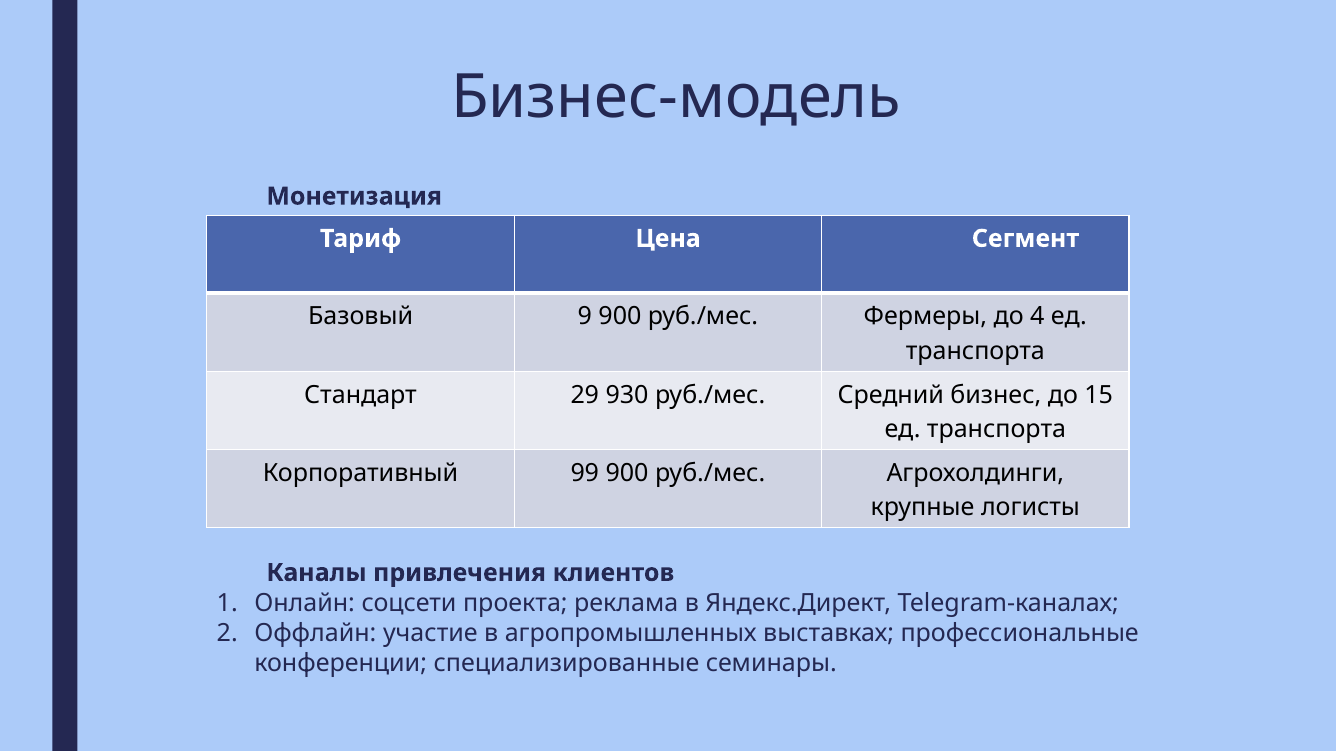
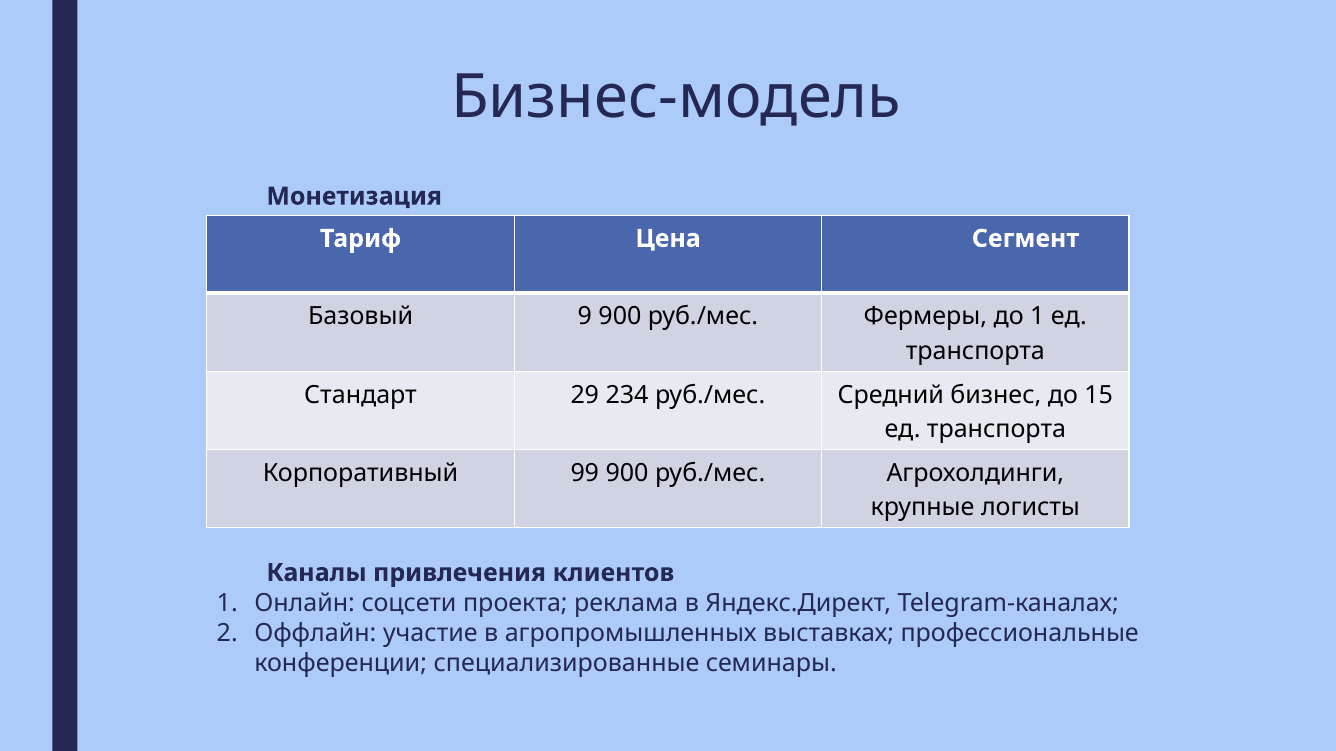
до 4: 4 -> 1 (1037, 317)
930: 930 -> 234 (627, 395)
